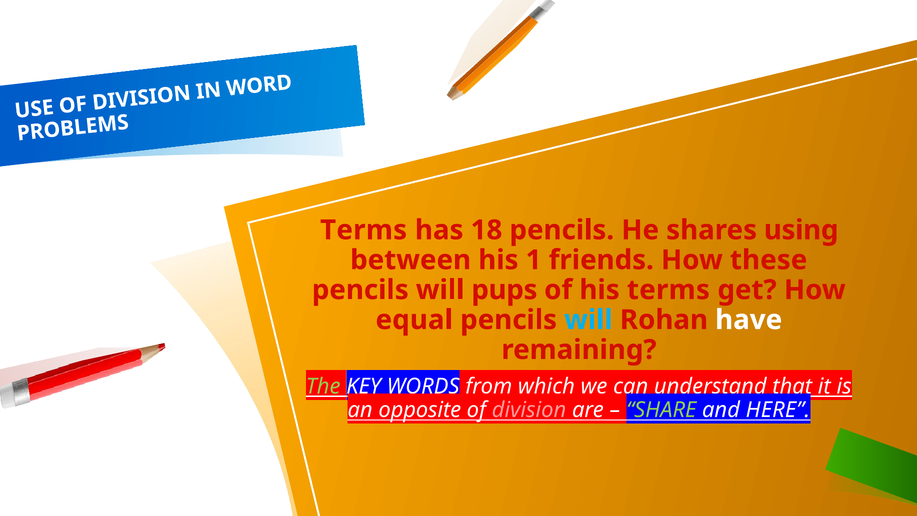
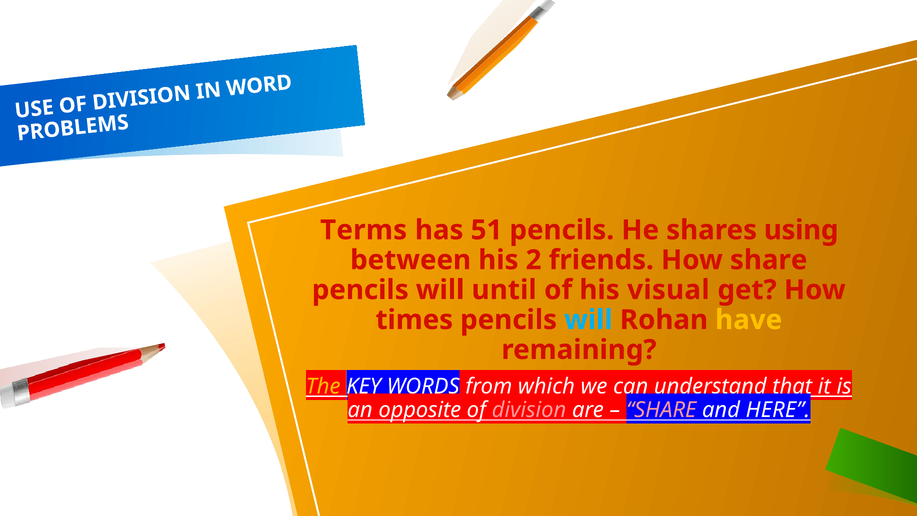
18: 18 -> 51 (487, 230)
1: 1 -> 2 (534, 260)
How these: these -> share (769, 260)
pups: pups -> until (504, 290)
his terms: terms -> visual (668, 290)
equal: equal -> times (414, 320)
have colour: white -> yellow (749, 320)
The colour: light green -> yellow (323, 386)
SHARE colour: light green -> pink (661, 410)
